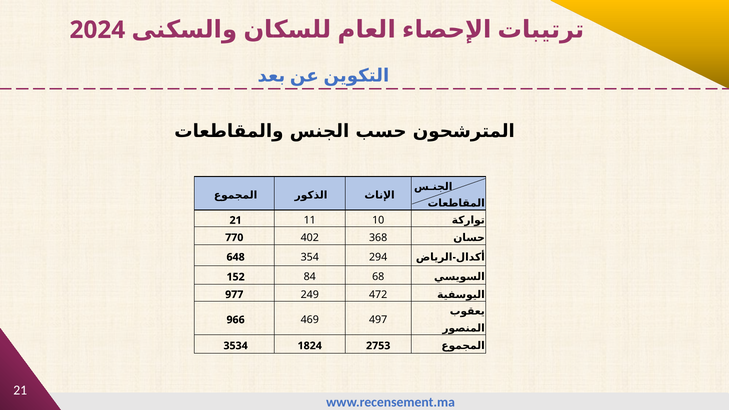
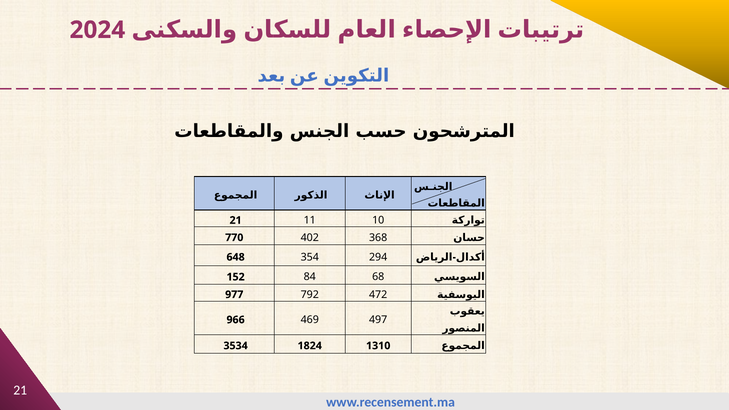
249: 249 -> 792 (310, 295)
2753: 2753 -> 1310 (378, 346)
